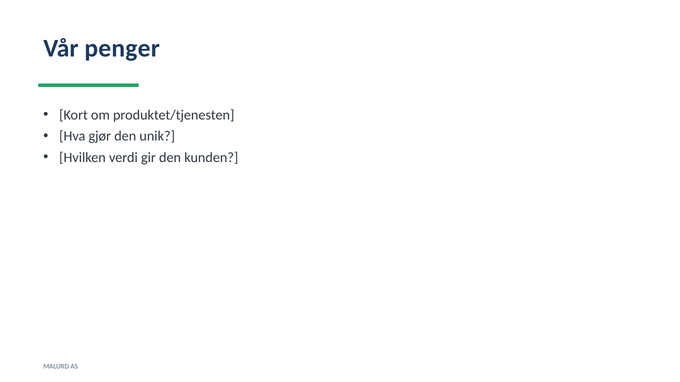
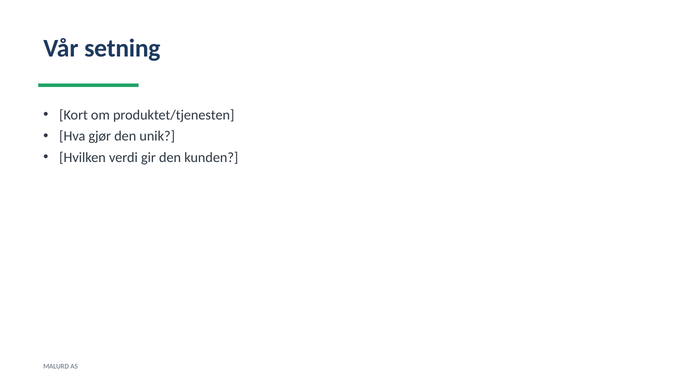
penger: penger -> setning (122, 49)
